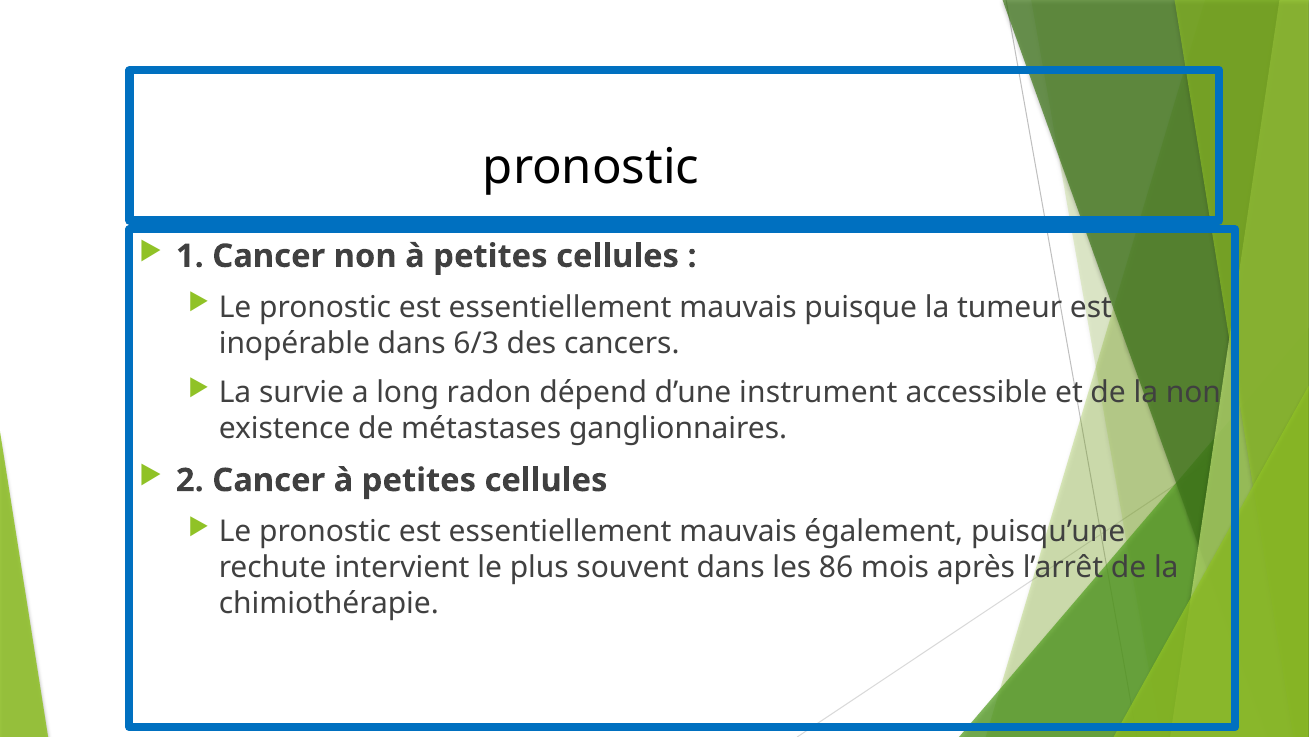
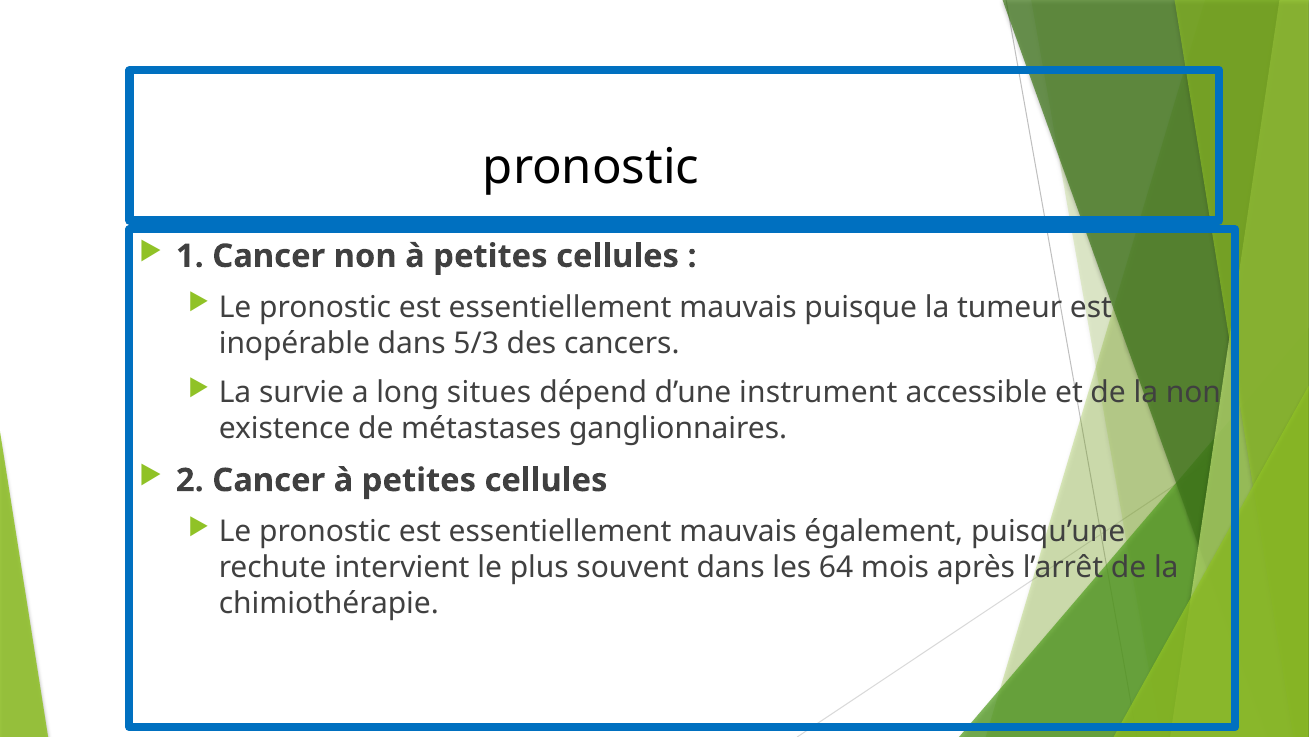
6/3: 6/3 -> 5/3 (476, 343)
radon: radon -> situes (489, 392)
86: 86 -> 64 (836, 567)
